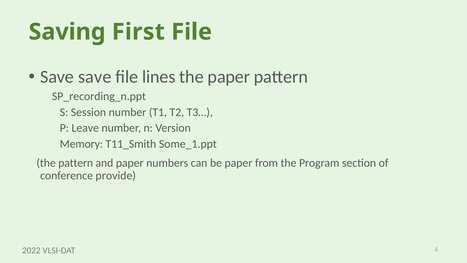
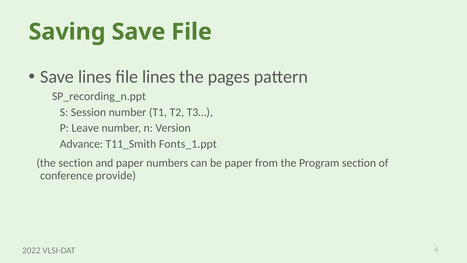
Saving First: First -> Save (139, 32)
Save save: save -> lines (95, 77)
the paper: paper -> pages (229, 77)
Memory: Memory -> Advance (81, 144)
Some_1.ppt: Some_1.ppt -> Fonts_1.ppt (188, 144)
the pattern: pattern -> section (76, 163)
